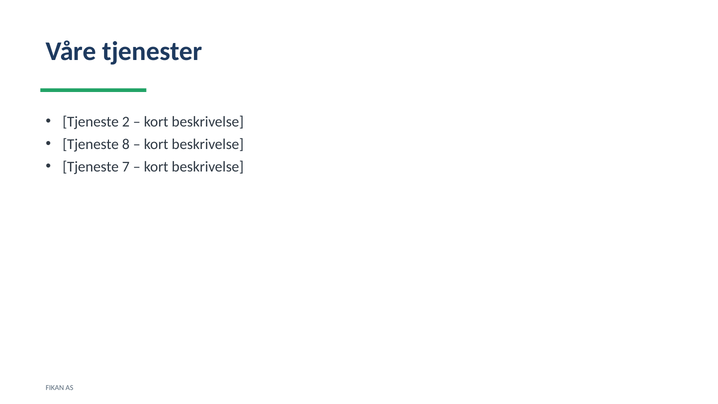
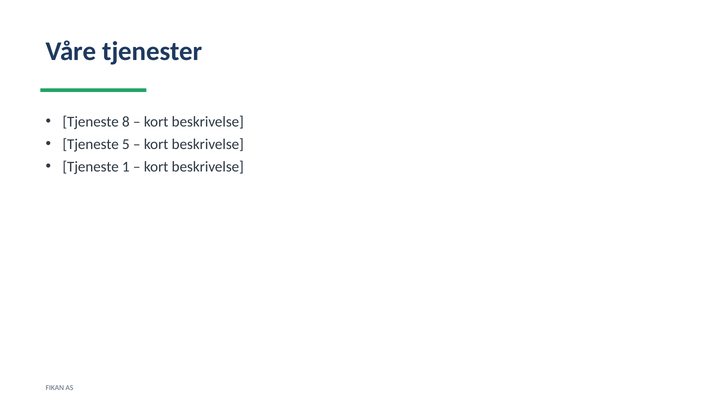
2: 2 -> 8 (126, 122)
8: 8 -> 5 (126, 144)
7: 7 -> 1 (126, 167)
